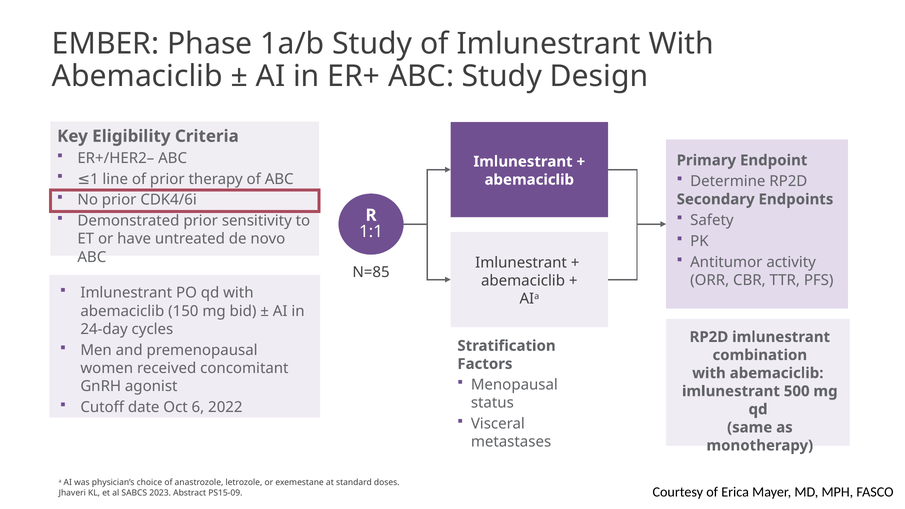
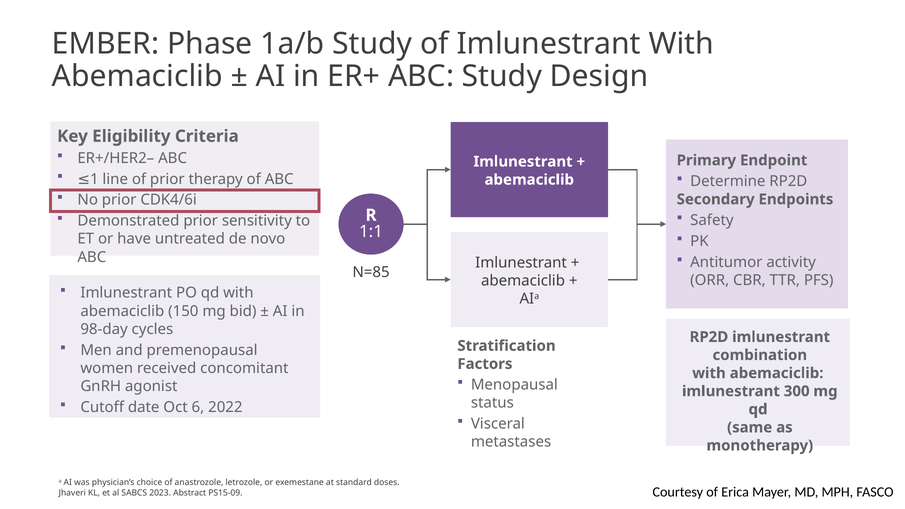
24-day: 24-day -> 98-day (104, 329)
500: 500 -> 300 (797, 391)
